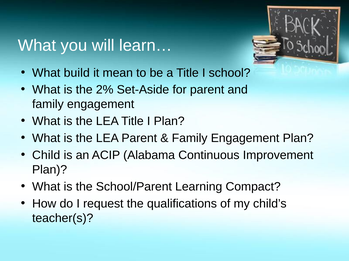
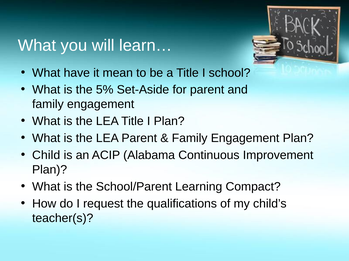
build: build -> have (77, 73)
2%: 2% -> 5% (105, 90)
